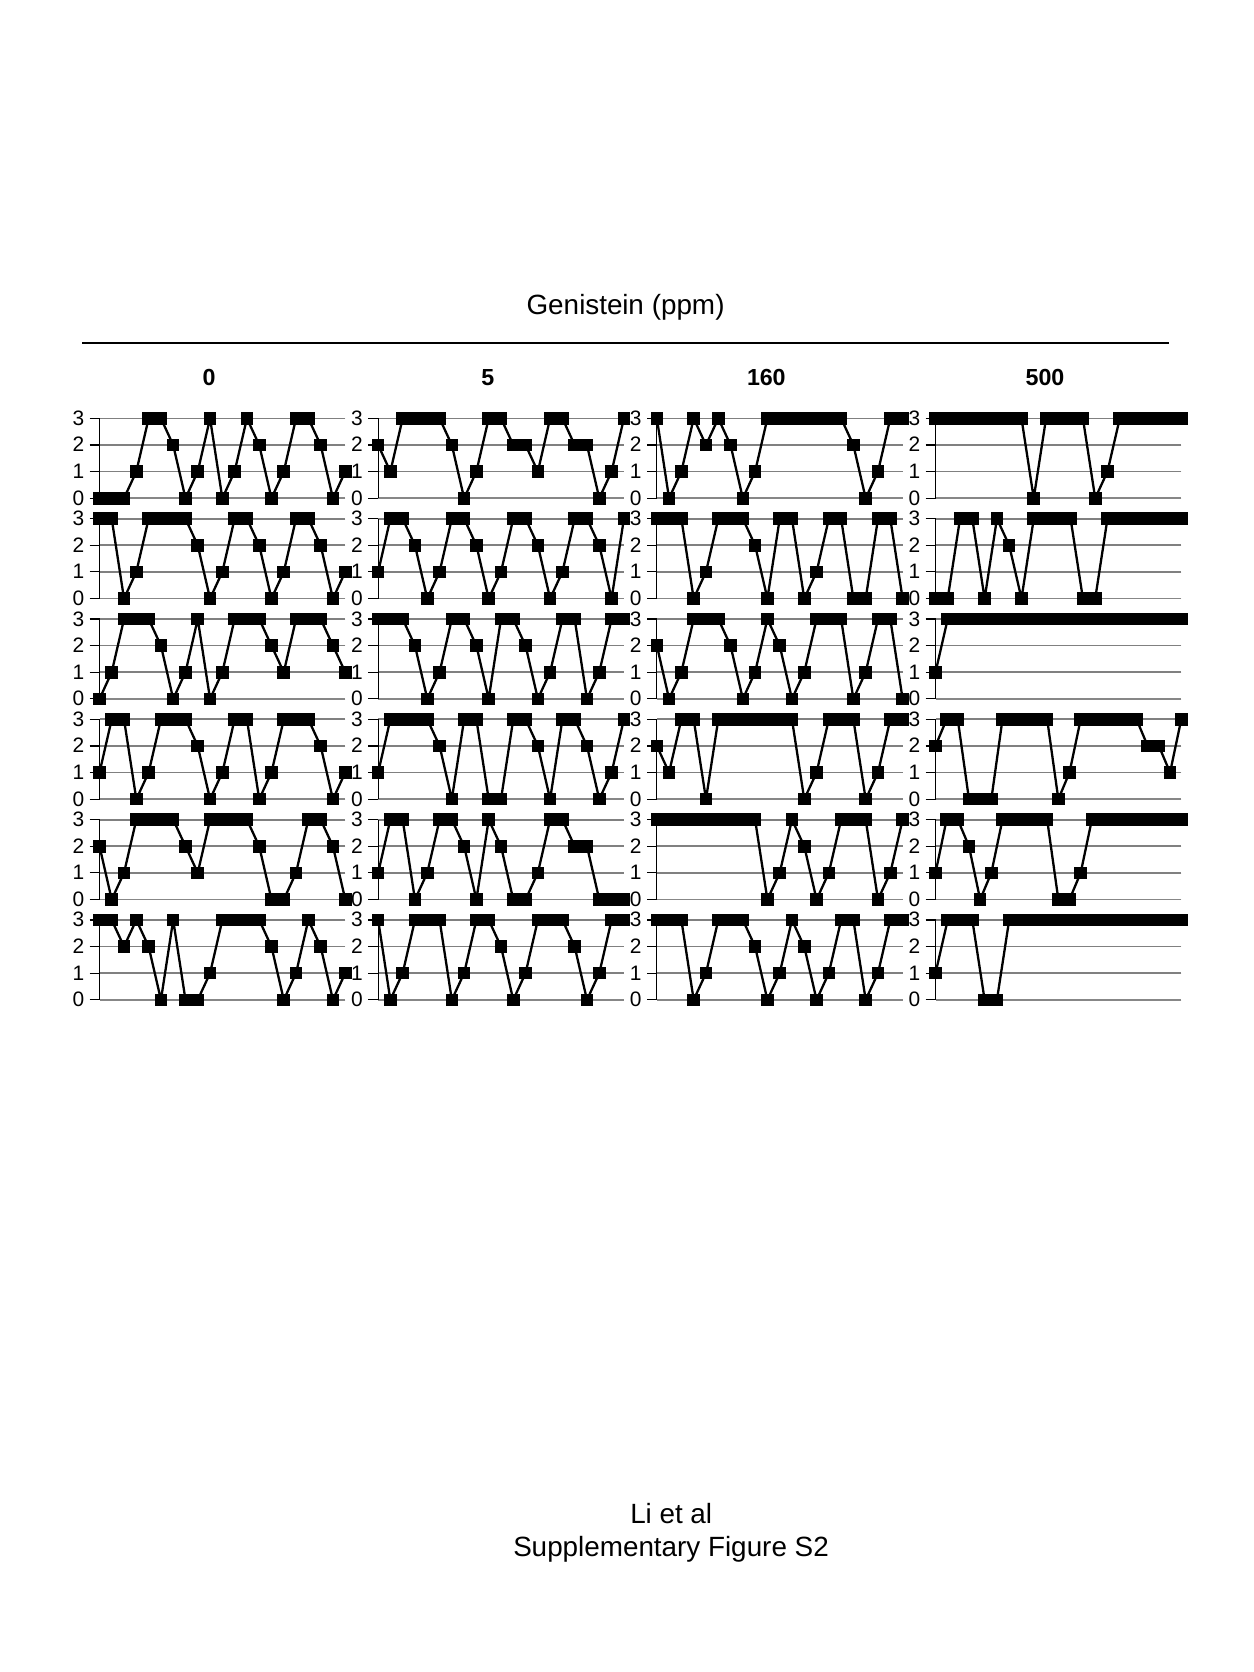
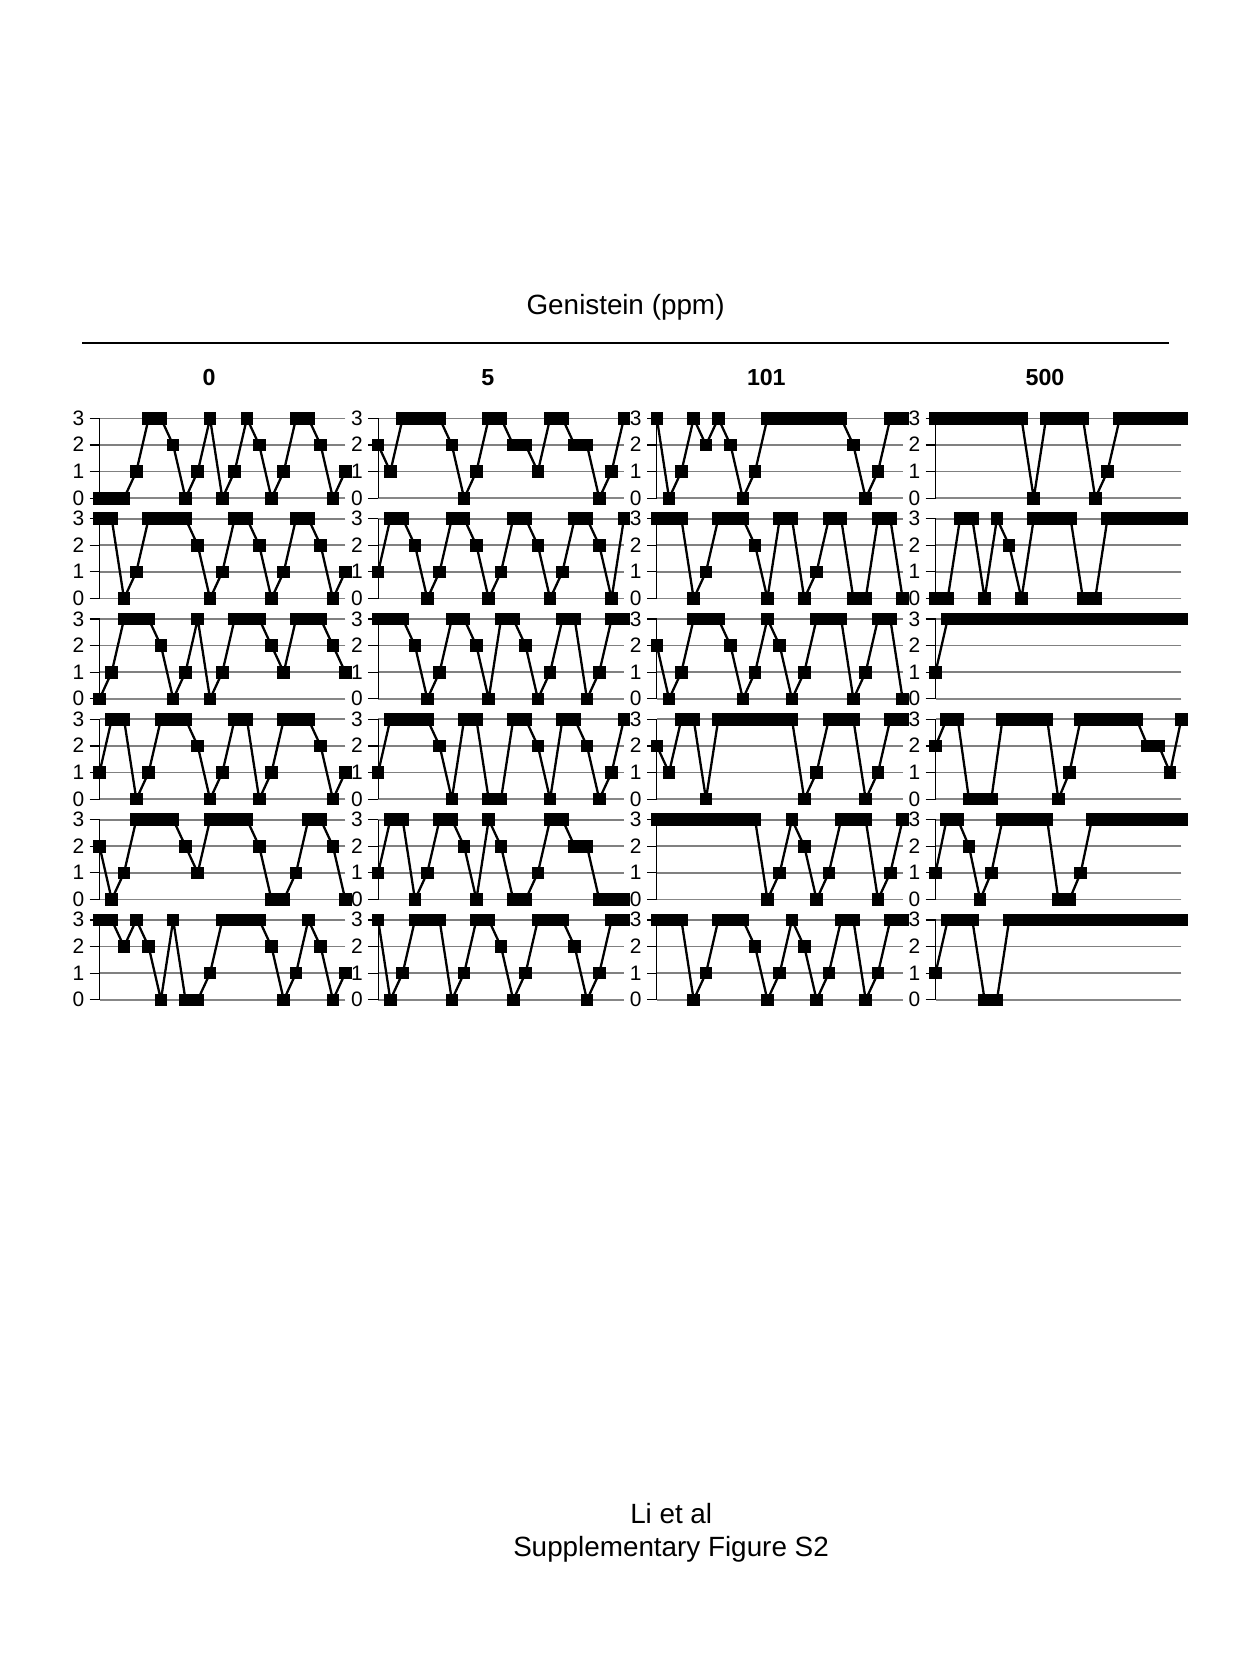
160: 160 -> 101 (766, 378)
